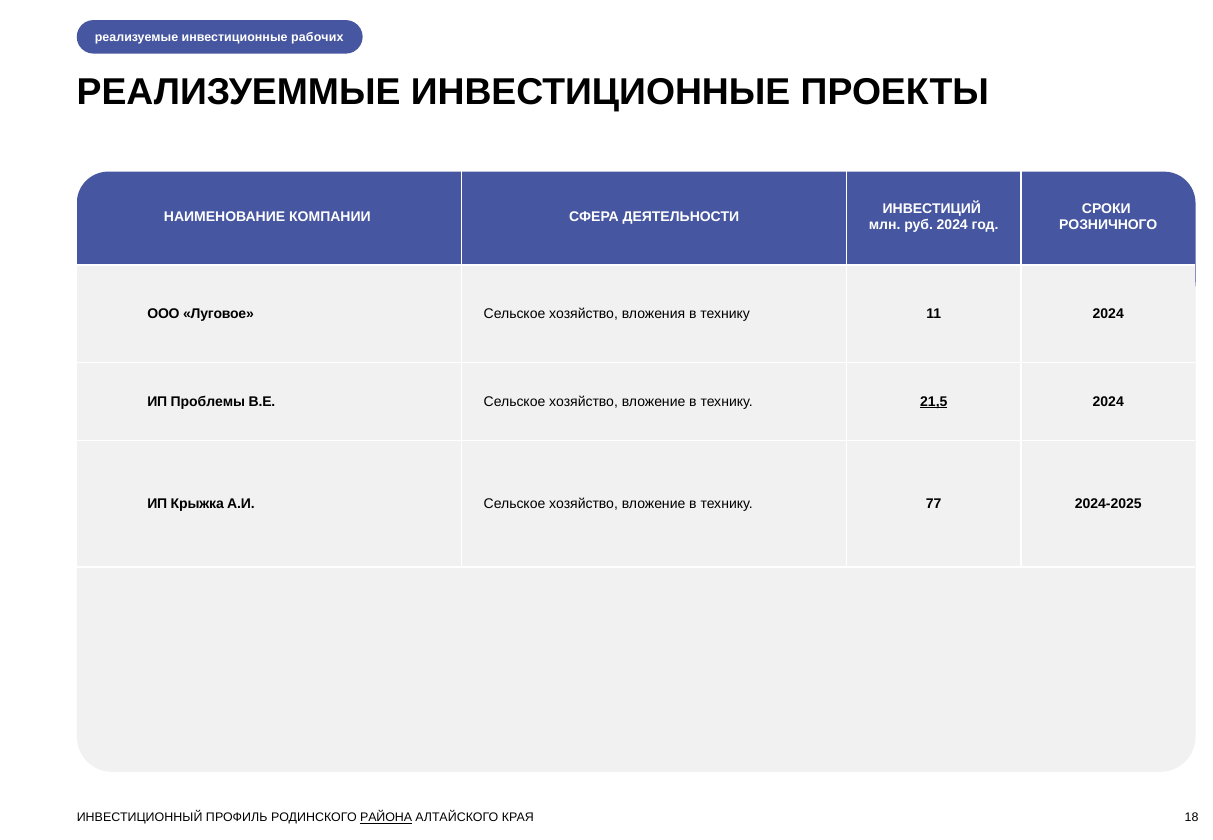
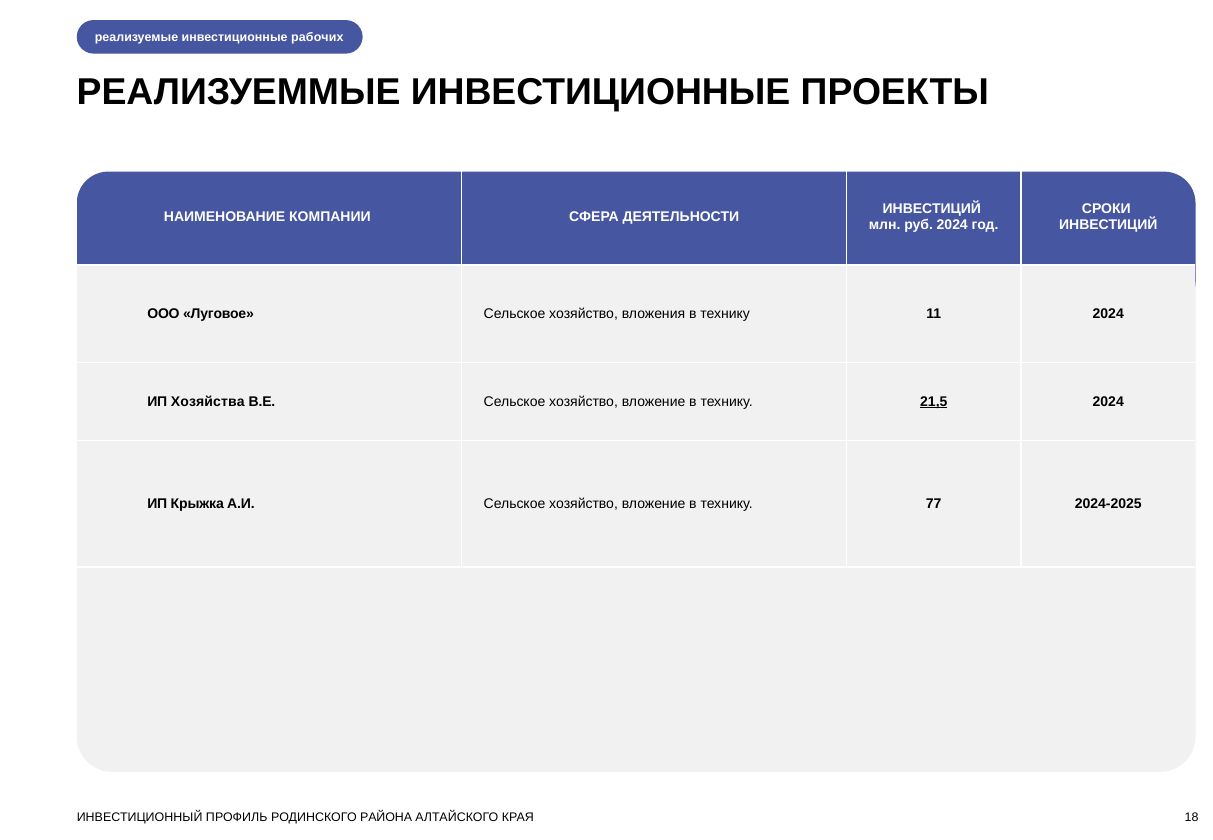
РОЗНИЧНОГО: РОЗНИЧНОГО -> ИНВЕСТИЦИЙ (1108, 225)
Проблемы: Проблемы -> Хозяйства (208, 402)
РАЙОНА underline: present -> none (386, 817)
